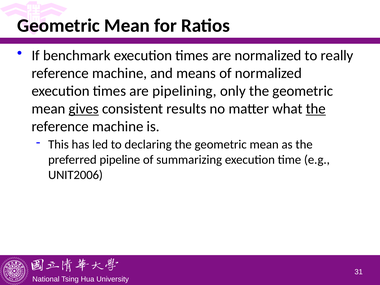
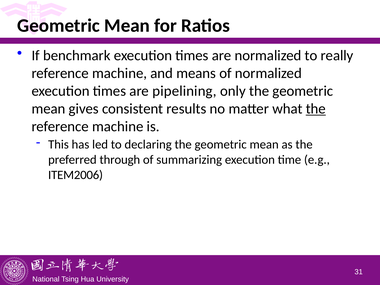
gives underline: present -> none (84, 109)
pipeline: pipeline -> through (120, 160)
UNIT2006: UNIT2006 -> ITEM2006 (75, 175)
